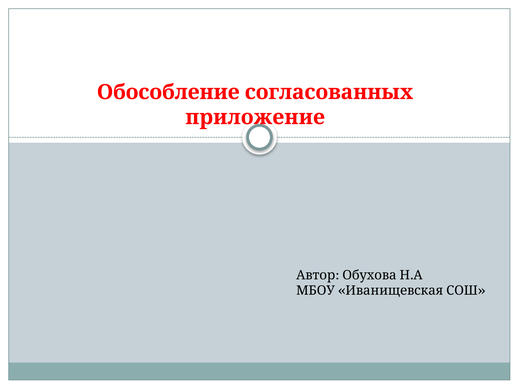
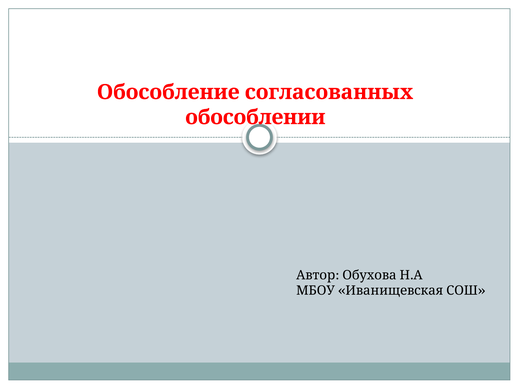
приложение: приложение -> обособлении (255, 117)
